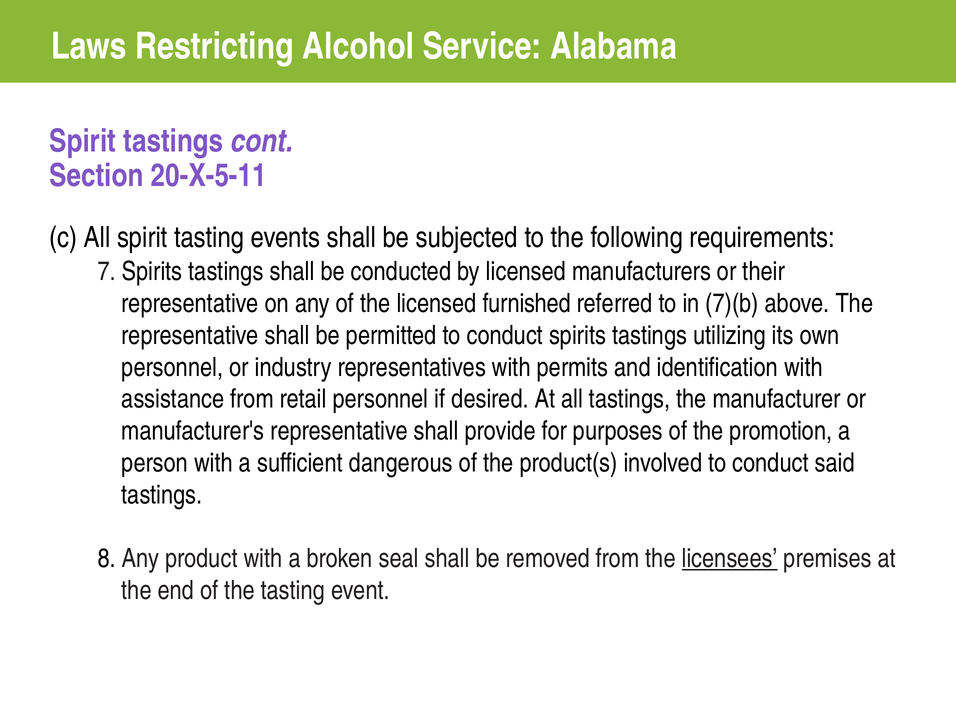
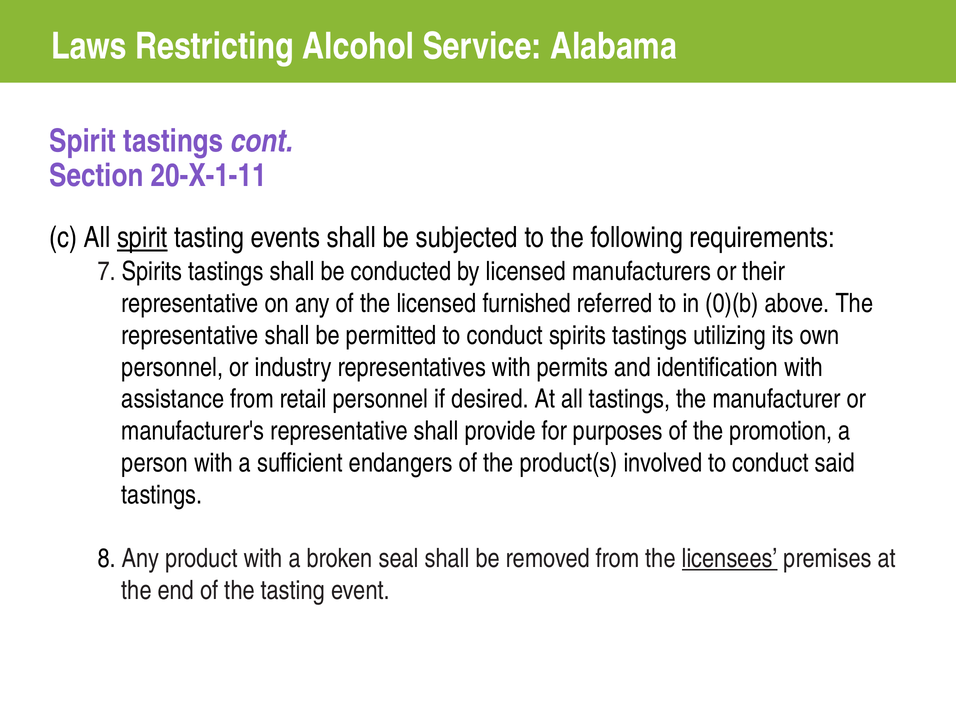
20-X-5-11: 20-X-5-11 -> 20-X-1-11 (209, 176)
spirit underline: none -> present (142, 238)
7)(b: 7)(b -> 0)(b (732, 303)
dangerous: dangerous -> endangers (401, 463)
